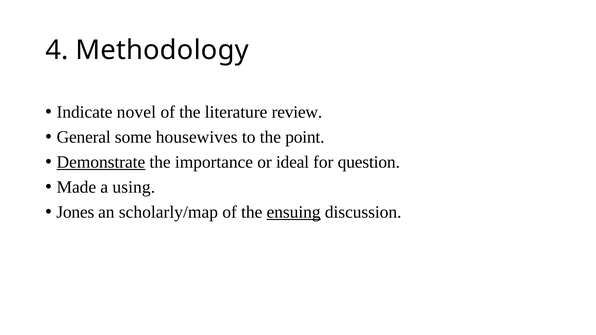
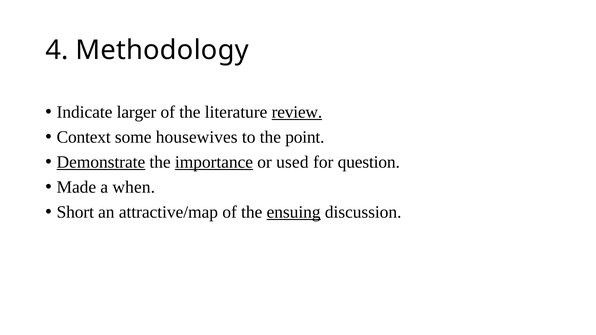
novel: novel -> larger (137, 112)
review underline: none -> present (297, 112)
General: General -> Context (84, 137)
importance underline: none -> present (214, 162)
ideal: ideal -> used (292, 162)
using: using -> when (134, 187)
Jones: Jones -> Short (75, 212)
scholarly/map: scholarly/map -> attractive/map (168, 212)
